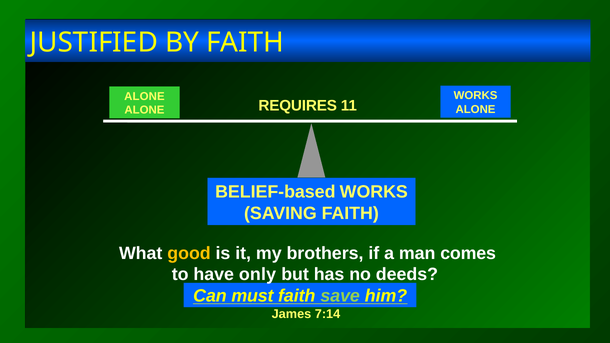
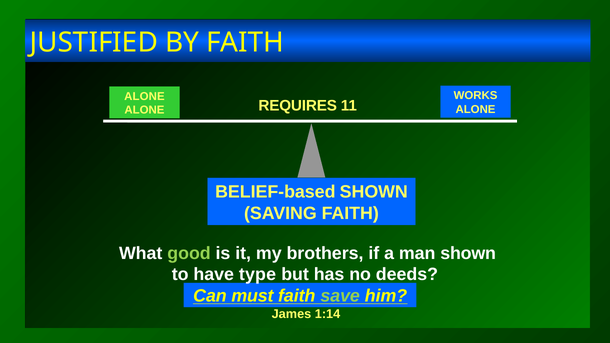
BELIEF-based WORKS: WORKS -> SHOWN (374, 192)
good colour: yellow -> light green (189, 253)
man comes: comes -> shown (468, 253)
only: only -> type (257, 275)
7:14: 7:14 -> 1:14 (328, 314)
